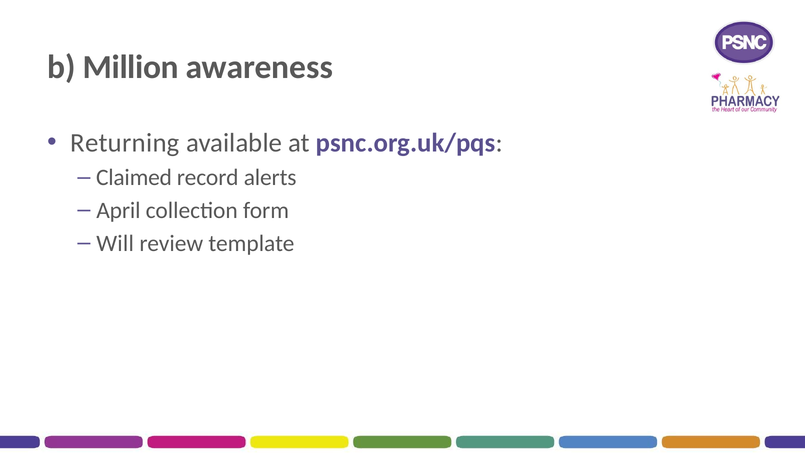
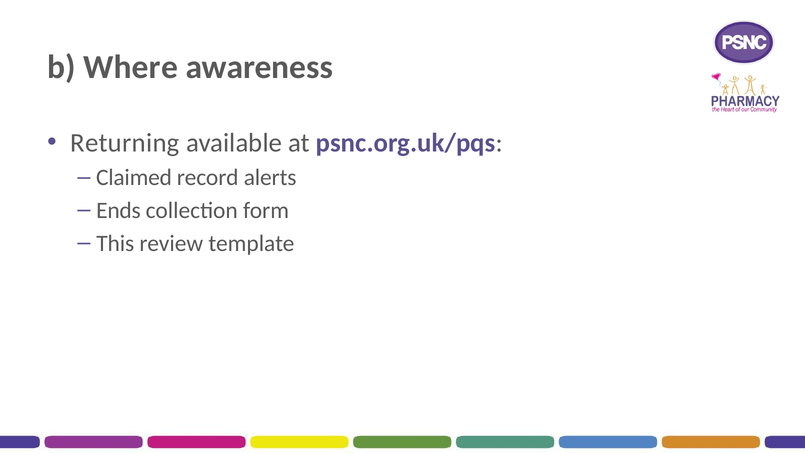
Million: Million -> Where (130, 67)
April: April -> Ends (118, 210)
Will: Will -> This (115, 243)
